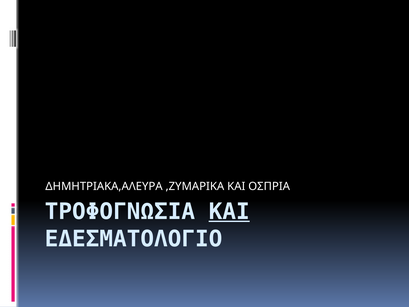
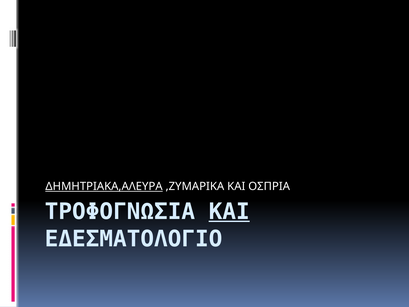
ΔΗΜΗΤΡΙΑΚΑ,ΑΛΕΥΡΑ underline: none -> present (104, 186)
